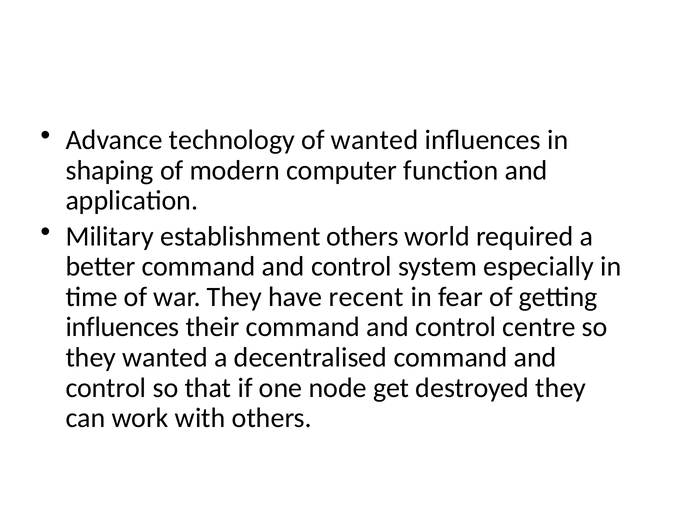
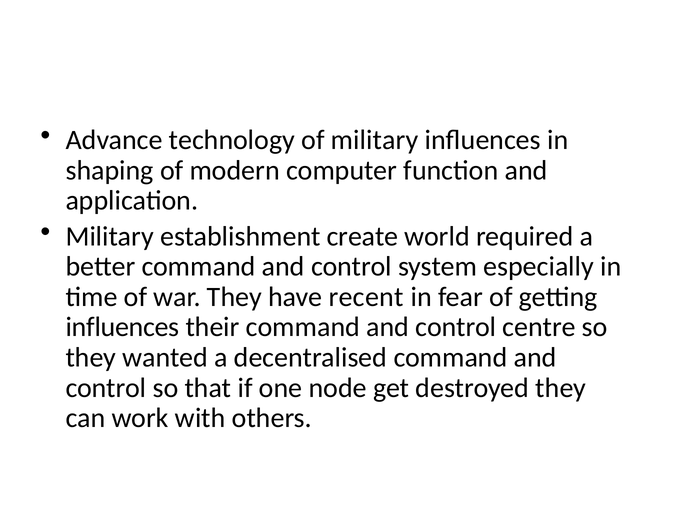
of wanted: wanted -> military (375, 140)
establishment others: others -> create (362, 236)
